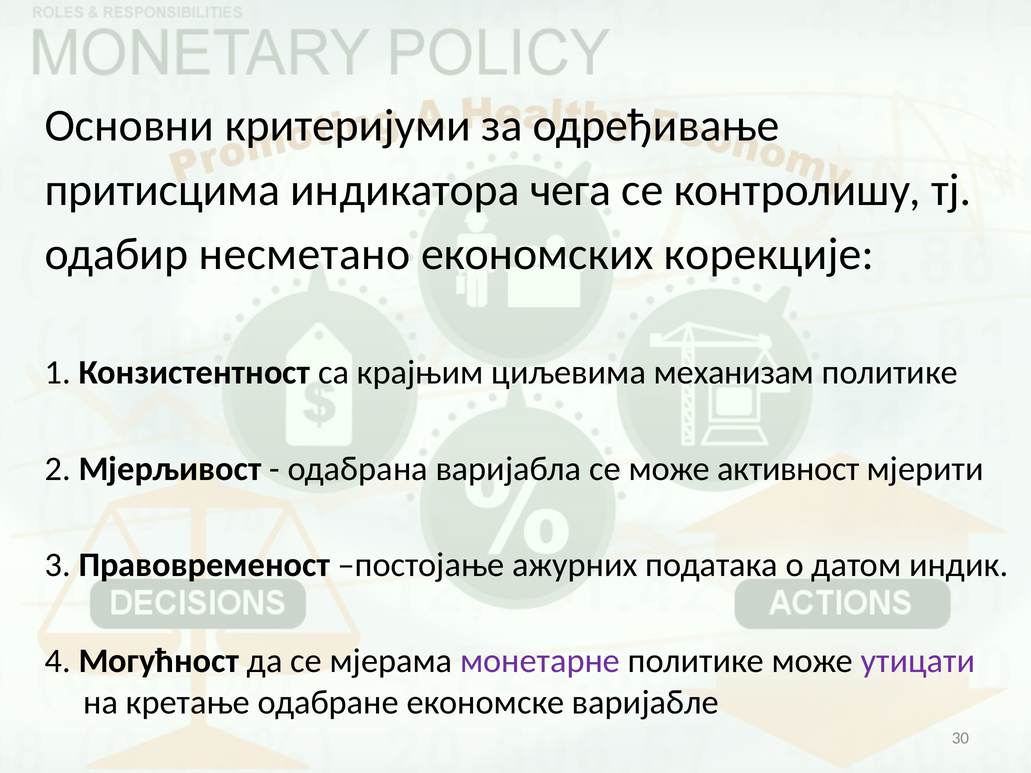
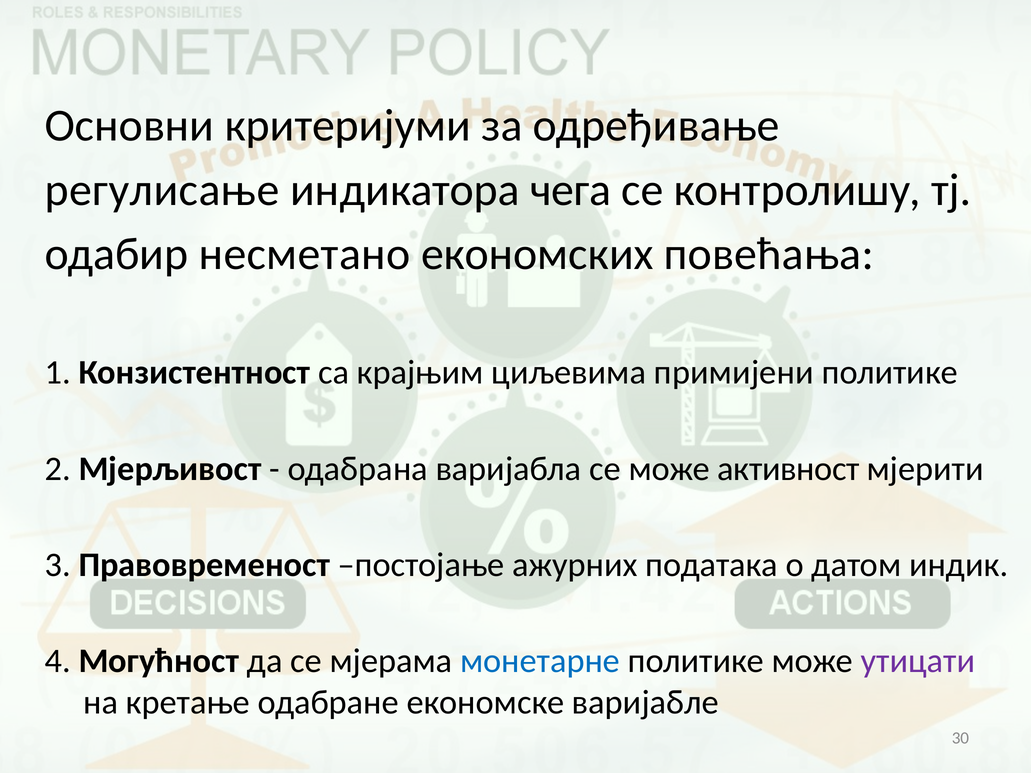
притисцима: притисцима -> регулисање (162, 190)
корекције: корекције -> повећања (769, 254)
механизам: механизам -> примијени (734, 373)
монетарне colour: purple -> blue (540, 661)
